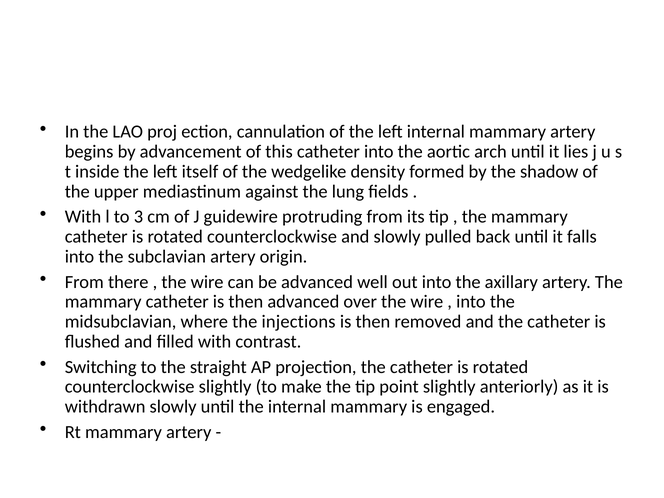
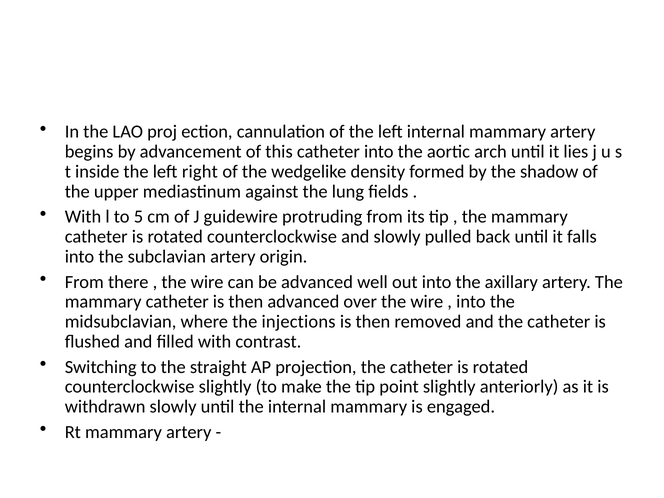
itself: itself -> right (200, 172)
3: 3 -> 5 (138, 217)
